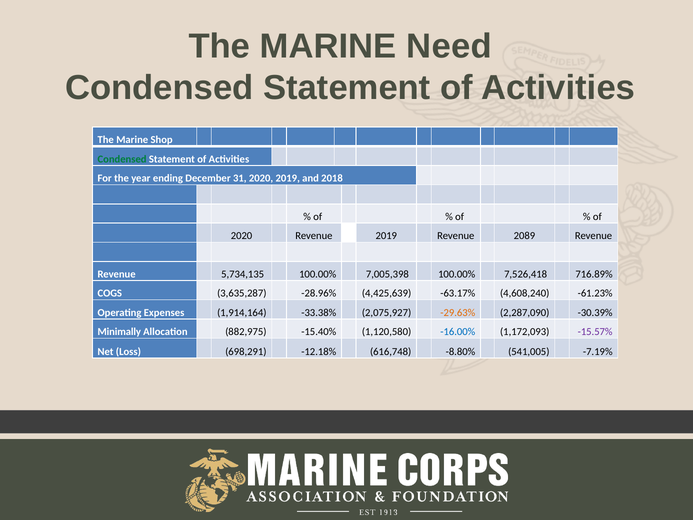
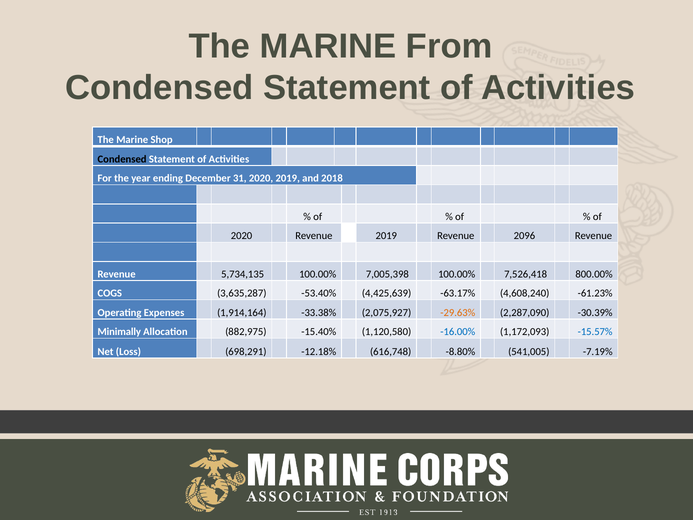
Need: Need -> From (449, 46)
Condensed colour: green -> black (122, 159)
2089: 2089 -> 2096 (524, 236)
716.89%: 716.89% -> 800.00% (594, 274)
-28.96%: -28.96% -> -53.40% (319, 293)
-15.57% colour: purple -> blue (595, 332)
